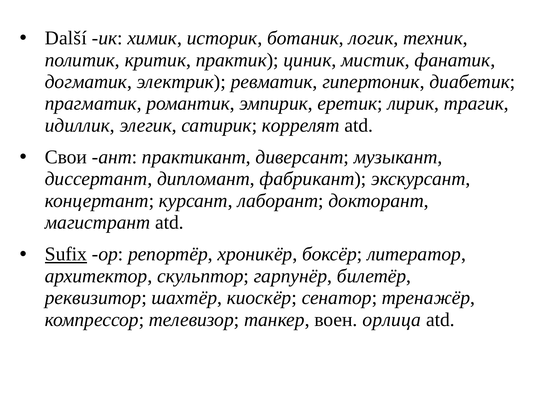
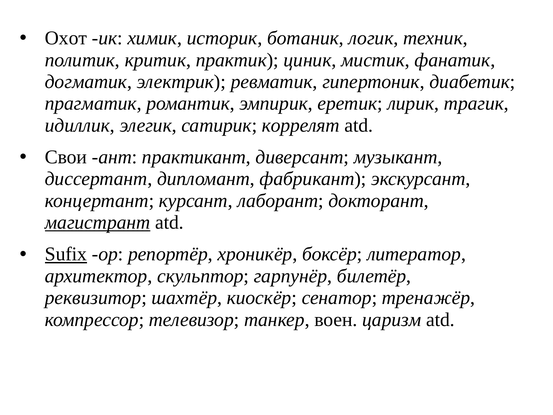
Další: Další -> Охот (66, 38)
магистрант underline: none -> present (98, 222)
орлица: орлица -> царизм (392, 319)
